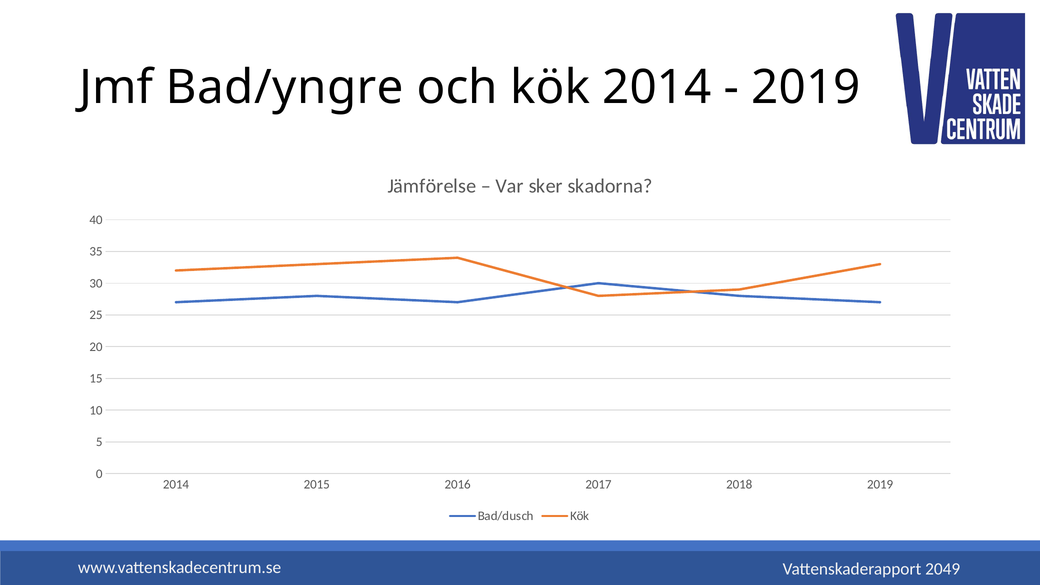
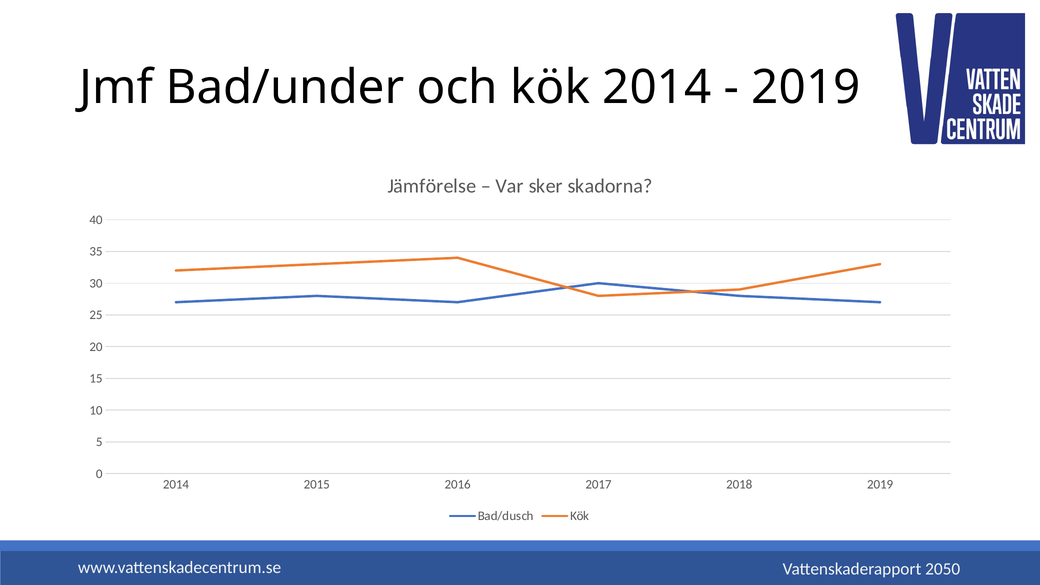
Bad/yngre: Bad/yngre -> Bad/under (285, 87)
2049: 2049 -> 2050 (943, 569)
